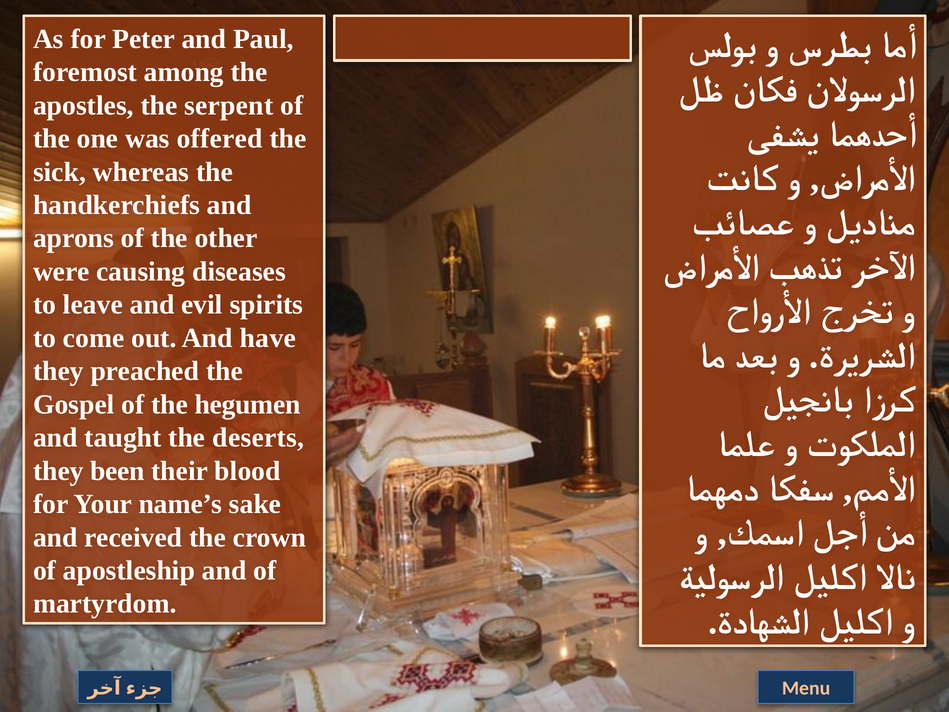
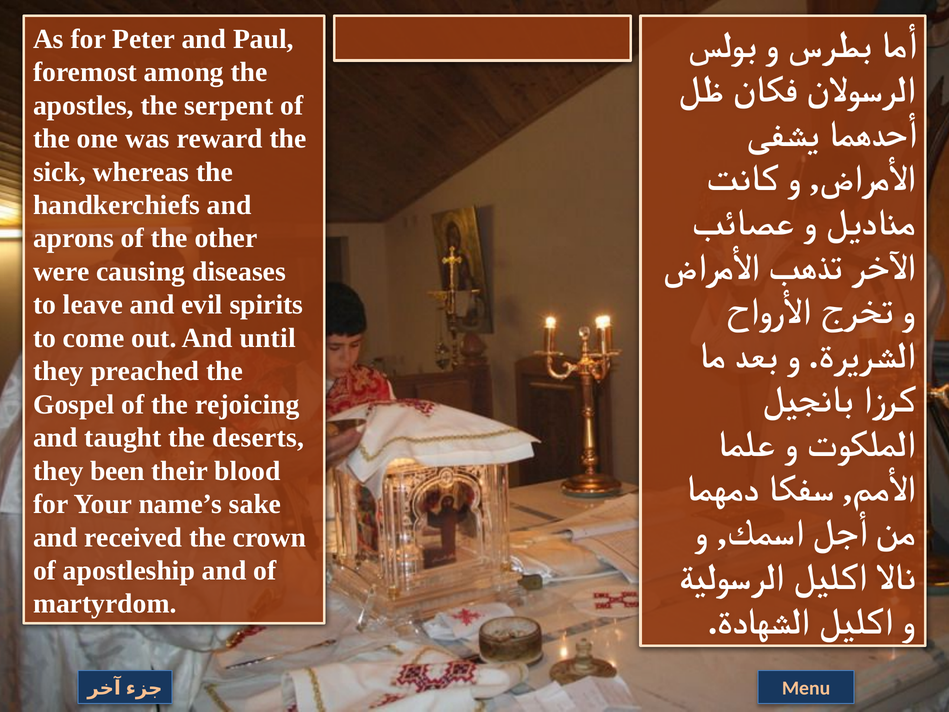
offered: offered -> reward (220, 139)
have: have -> until (268, 338)
hegumen: hegumen -> rejoicing (247, 404)
